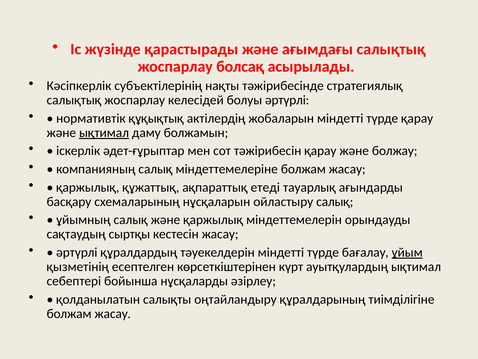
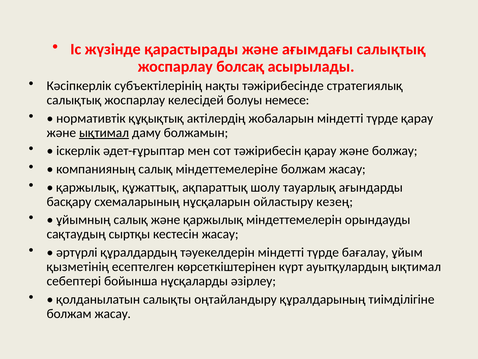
болуы әртүрлі: әртүрлі -> немесе (287, 100)
етеді: етеді -> шолу (265, 187)
ойластыру салық: салық -> кезең (335, 201)
ұйым underline: present -> none (407, 252)
